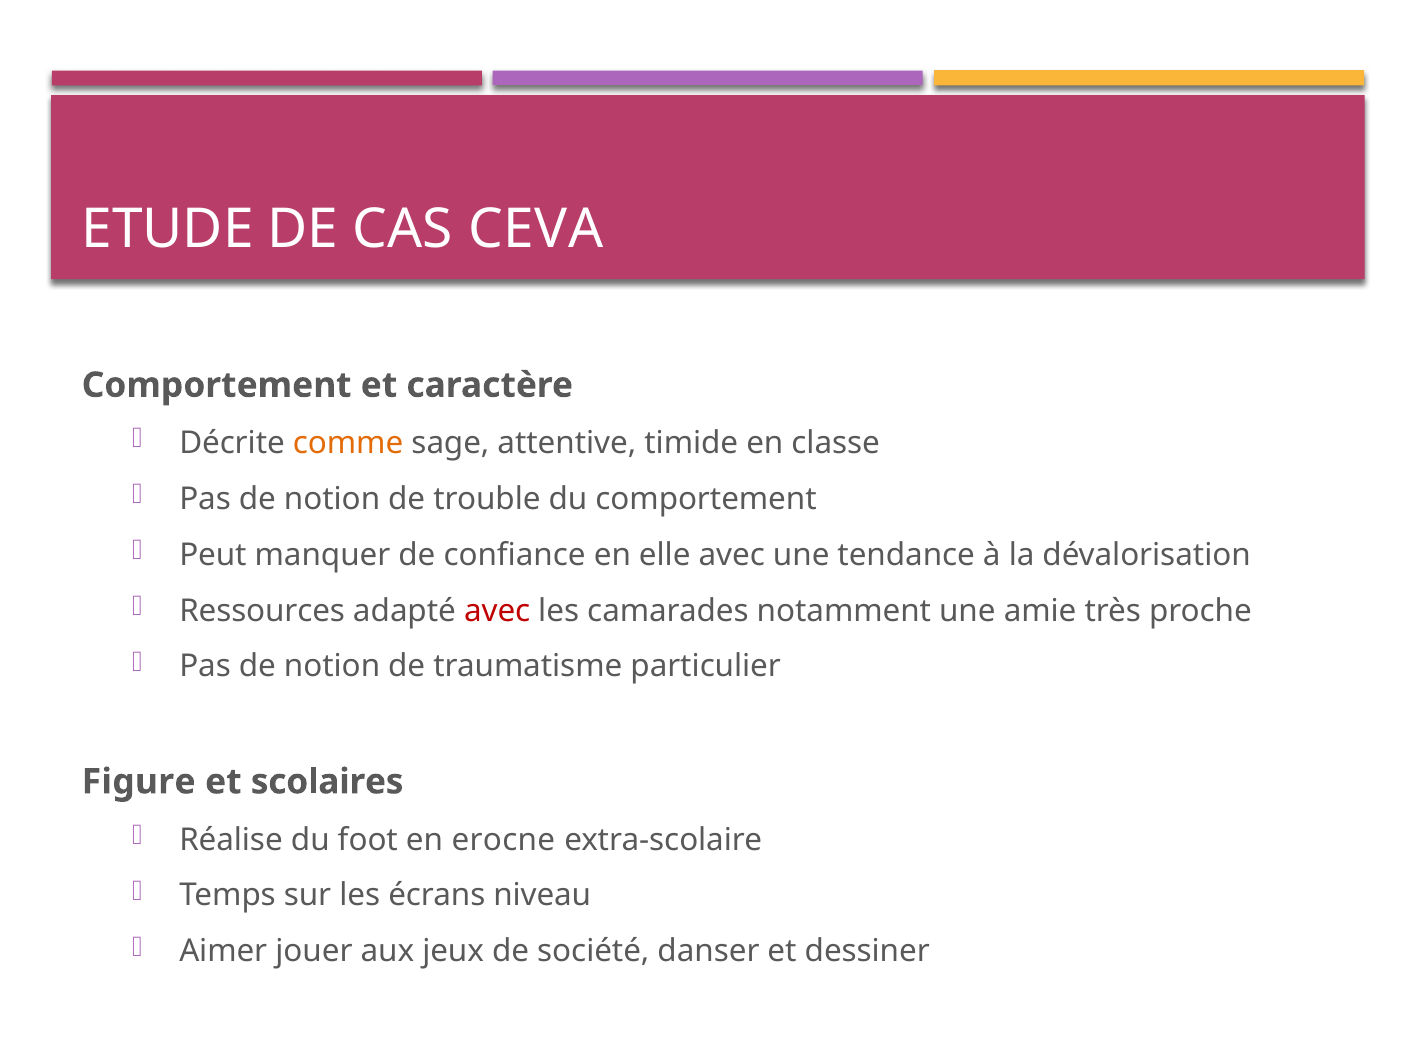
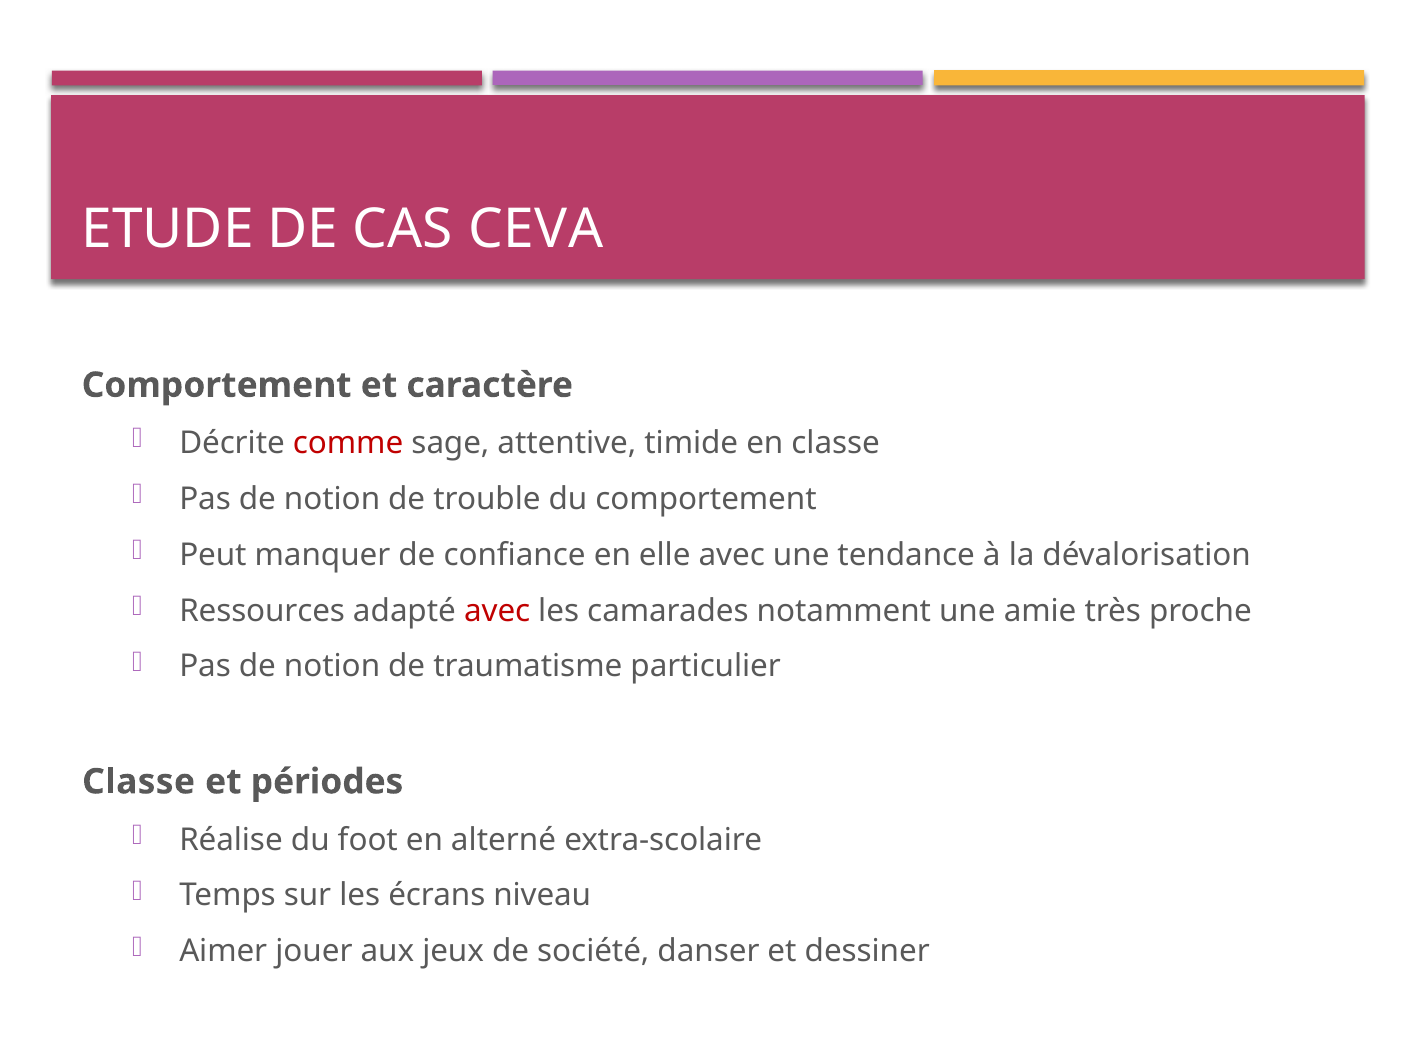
comme colour: orange -> red (348, 443)
Figure: Figure -> Classe (139, 782)
scolaires: scolaires -> périodes (327, 782)
erocne: erocne -> alterné (504, 840)
